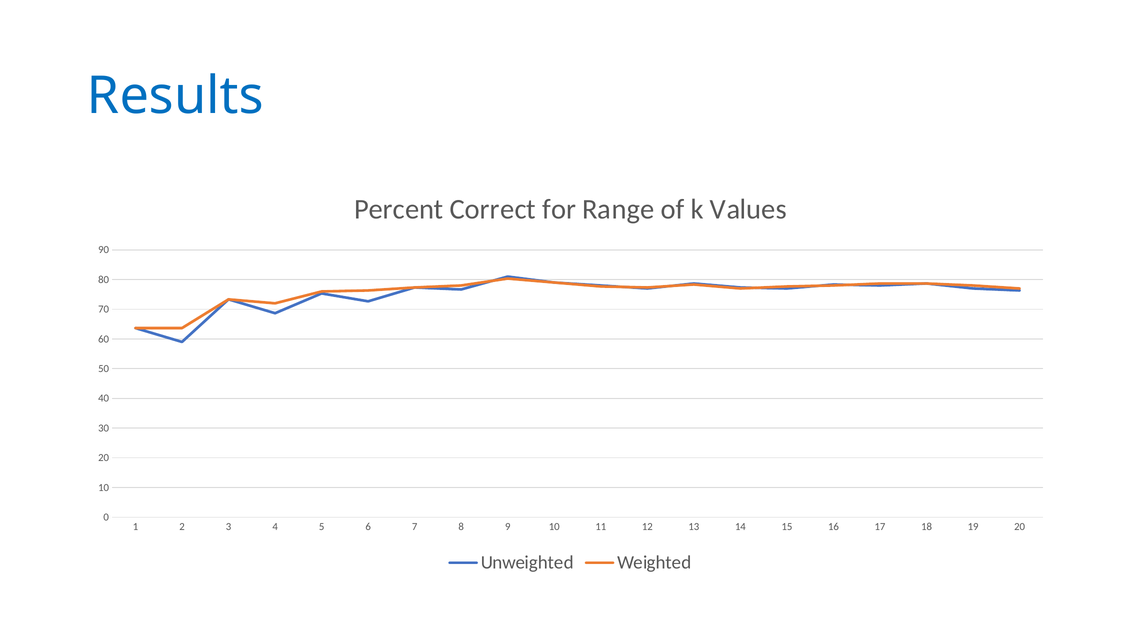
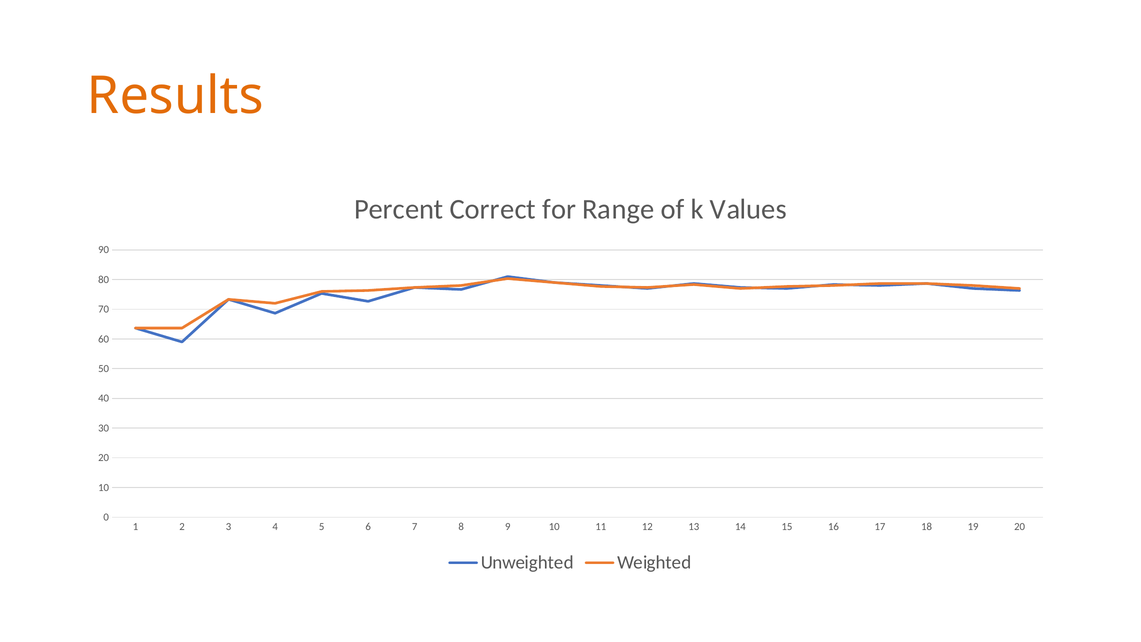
Results colour: blue -> orange (175, 96)
